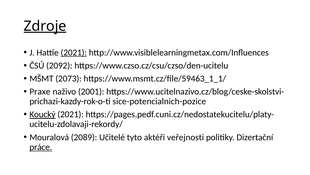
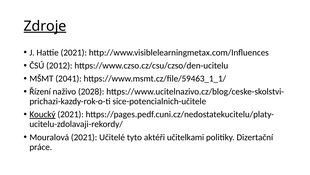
2021 underline: present -> none (74, 52)
2092: 2092 -> 2012 (59, 65)
2073: 2073 -> 2041 (69, 78)
Praxe: Praxe -> Řízení (40, 91)
2001: 2001 -> 2028 (91, 91)
sice-potencialnich-pozice: sice-potencialnich-pozice -> sice-potencialnich-učitele (159, 101)
Mouralová 2089: 2089 -> 2021 (84, 137)
veřejnosti: veřejnosti -> učitelkami (186, 137)
práce underline: present -> none (41, 147)
